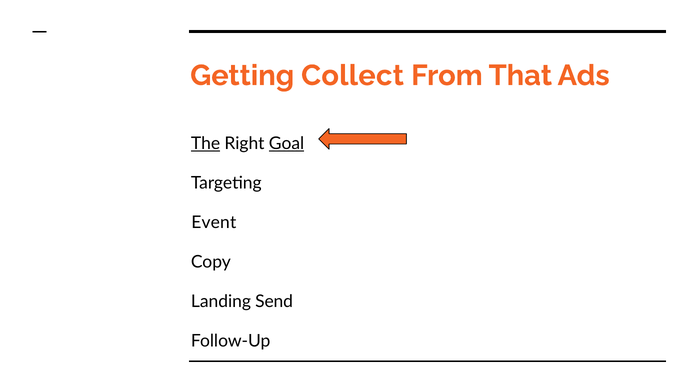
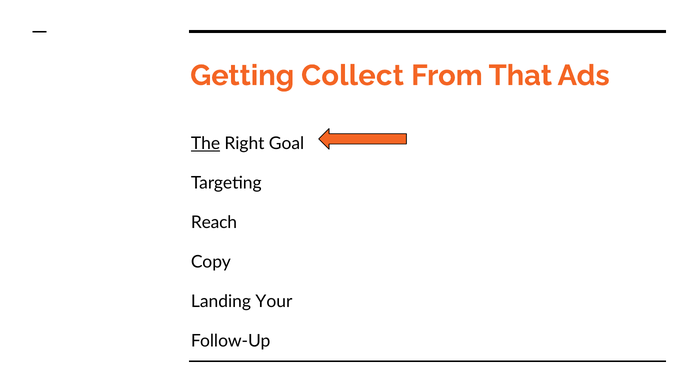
Goal underline: present -> none (287, 144)
Event: Event -> Reach (214, 223)
Send: Send -> Your (274, 302)
